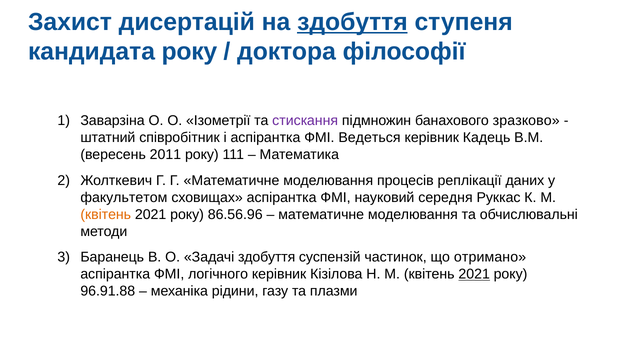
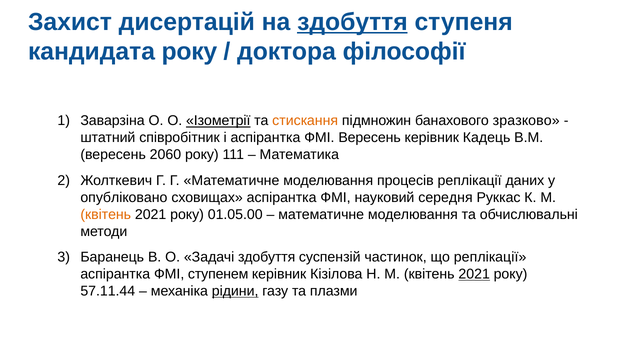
Ізометрії underline: none -> present (218, 121)
стискання colour: purple -> orange (305, 121)
ФМІ Ведеться: Ведеться -> Вересень (370, 138)
2011: 2011 -> 2060 (165, 155)
факультетом: факультетом -> опубліковано (124, 197)
86.56.96: 86.56.96 -> 01.05.00 (235, 214)
що отримано: отримано -> реплікації (490, 257)
логічного: логічного -> ступенем (218, 274)
96.91.88: 96.91.88 -> 57.11.44 (108, 291)
рідини underline: none -> present (235, 291)
